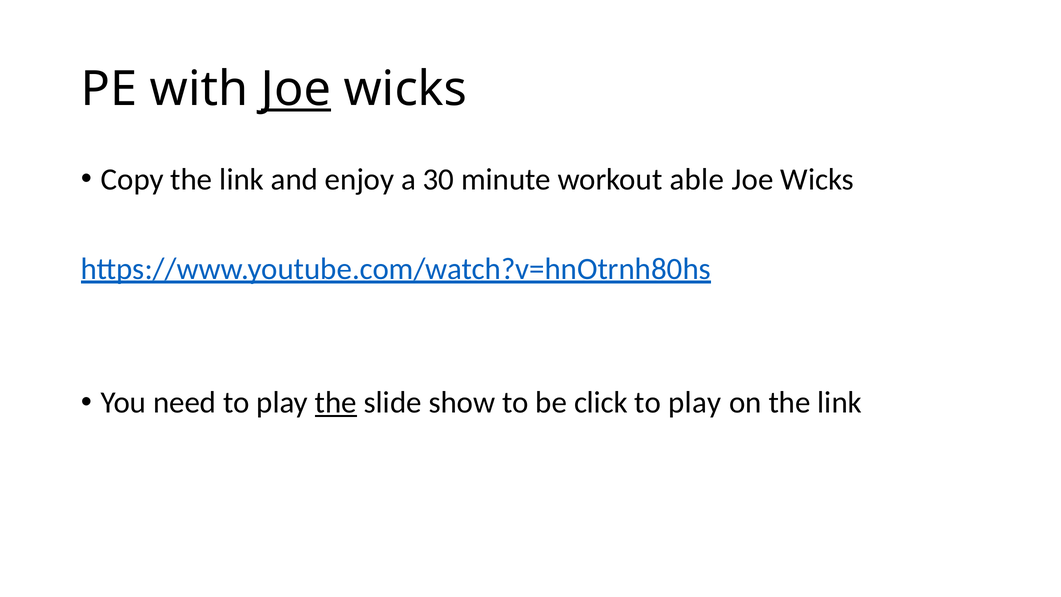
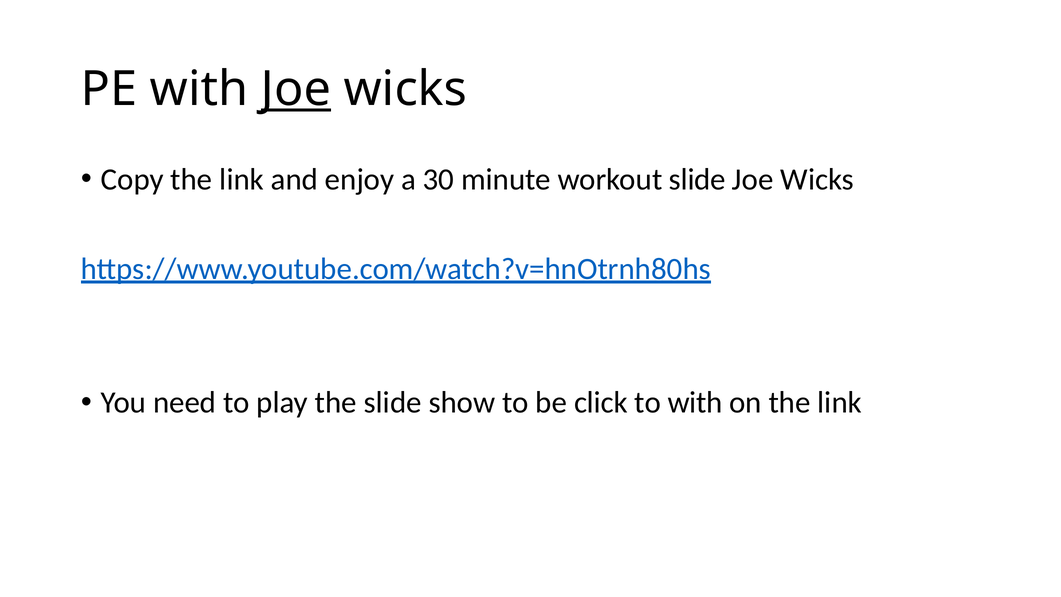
workout able: able -> slide (697, 179)
the underline: present -> none (336, 402)
play: play -> with (695, 402)
